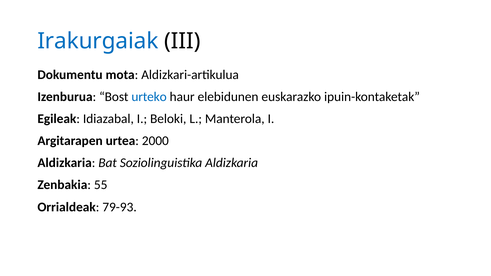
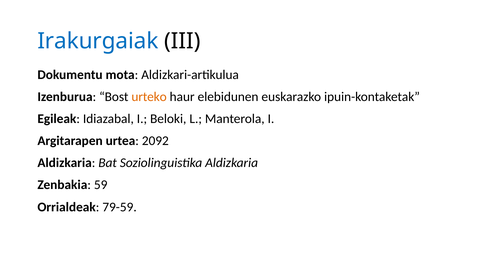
urteko colour: blue -> orange (149, 97)
2000: 2000 -> 2092 (155, 141)
55: 55 -> 59 (101, 185)
79-93: 79-93 -> 79-59 (120, 207)
